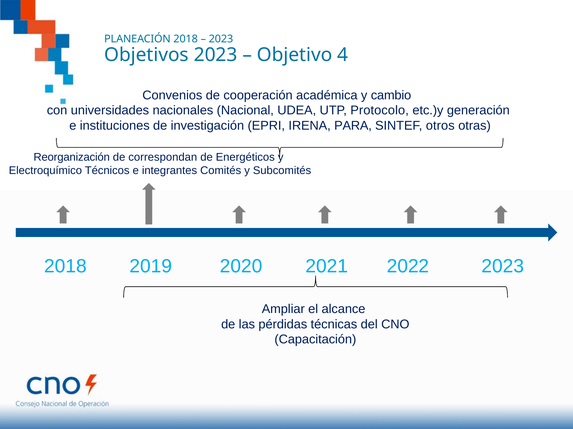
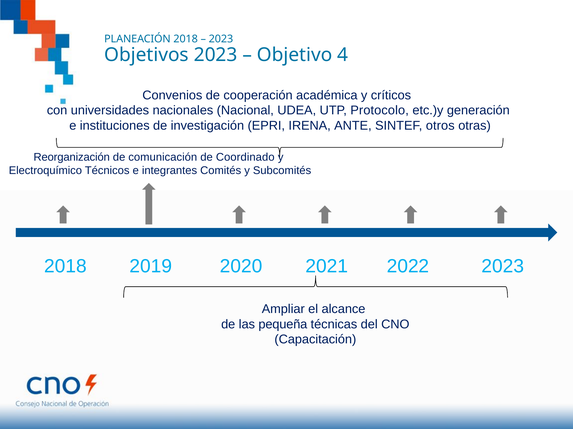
cambio: cambio -> críticos (391, 95)
PARA: PARA -> ANTE (353, 126)
correspondan: correspondan -> comunicación (163, 157)
Energéticos: Energéticos -> Coordinado (245, 157)
pérdidas: pérdidas -> pequeña (283, 325)
